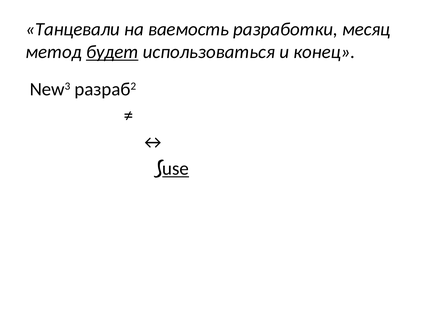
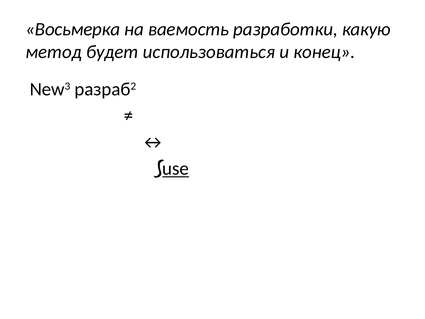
Танцевали: Танцевали -> Восьмерка (73, 29)
месяц: месяц -> какую (366, 29)
будет underline: present -> none (112, 52)
